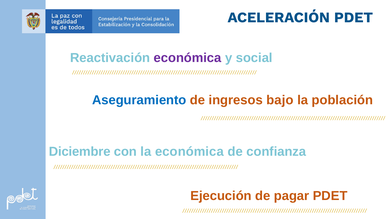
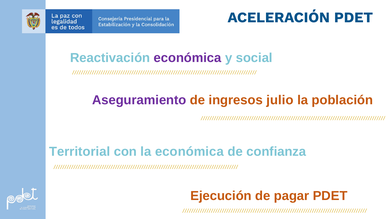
Aseguramiento colour: blue -> purple (139, 100)
bajo: bajo -> julio (280, 100)
Diciembre: Diciembre -> Territorial (80, 151)
